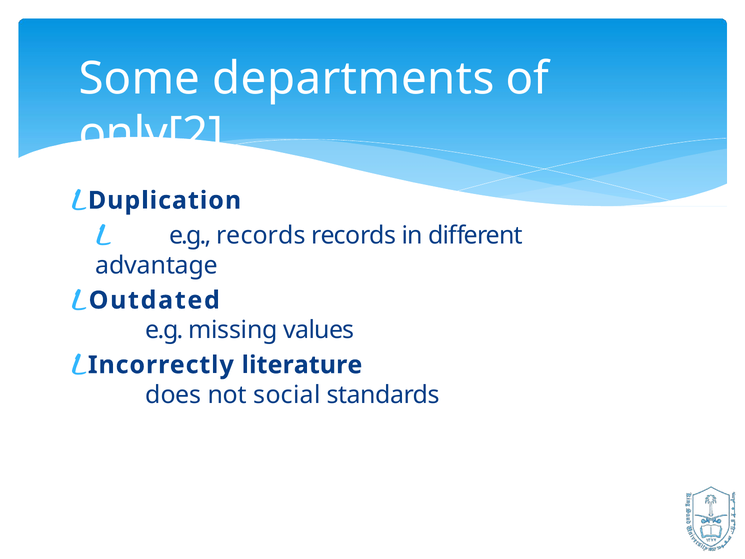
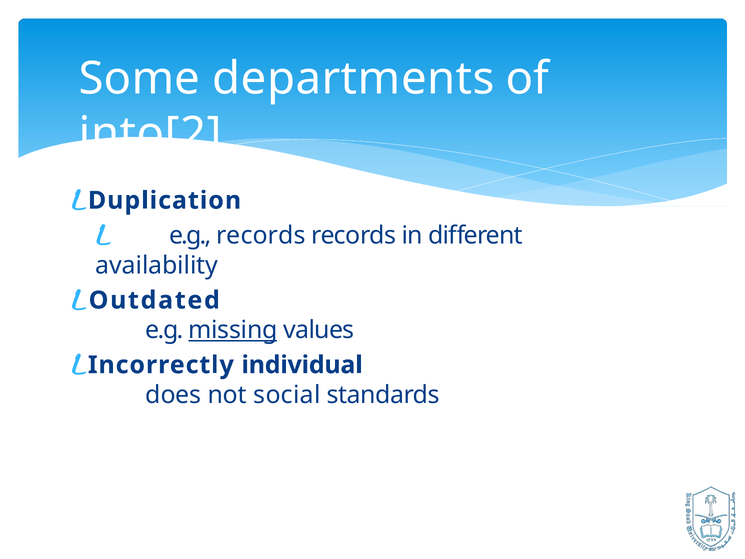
only[2: only[2 -> into[2 (150, 134)
advantage: advantage -> availability (157, 266)
missing underline: none -> present (233, 330)
literature: literature -> individual (302, 365)
